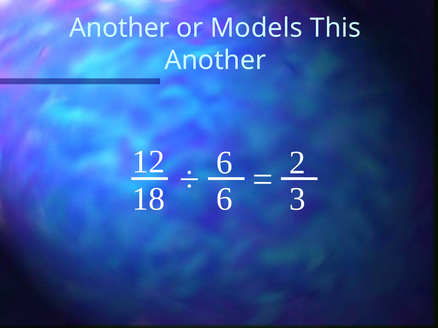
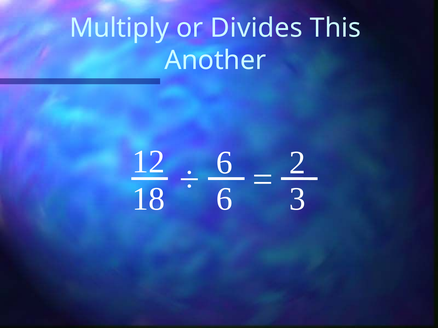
Another: Another -> Multiply (119, 28)
Models: Models -> Divides (256, 28)
